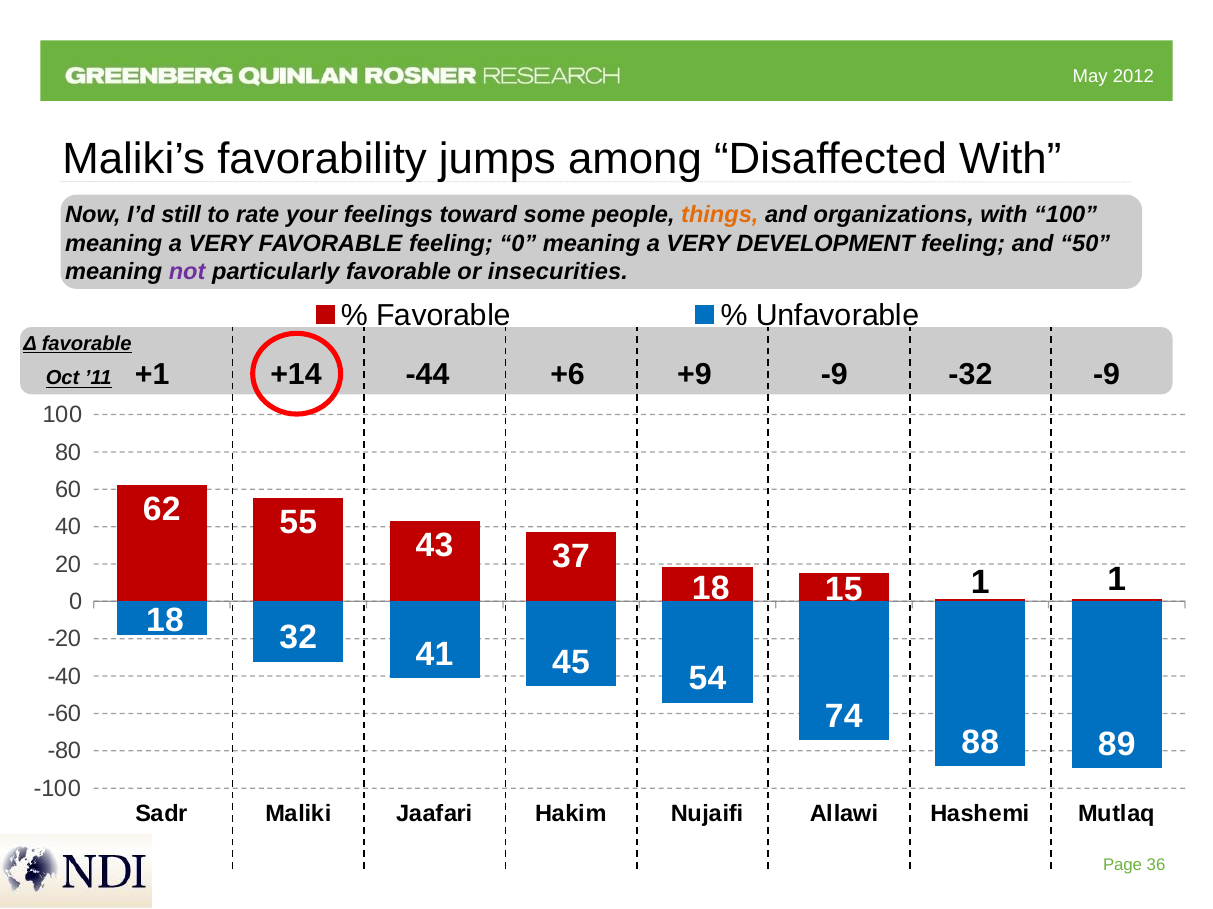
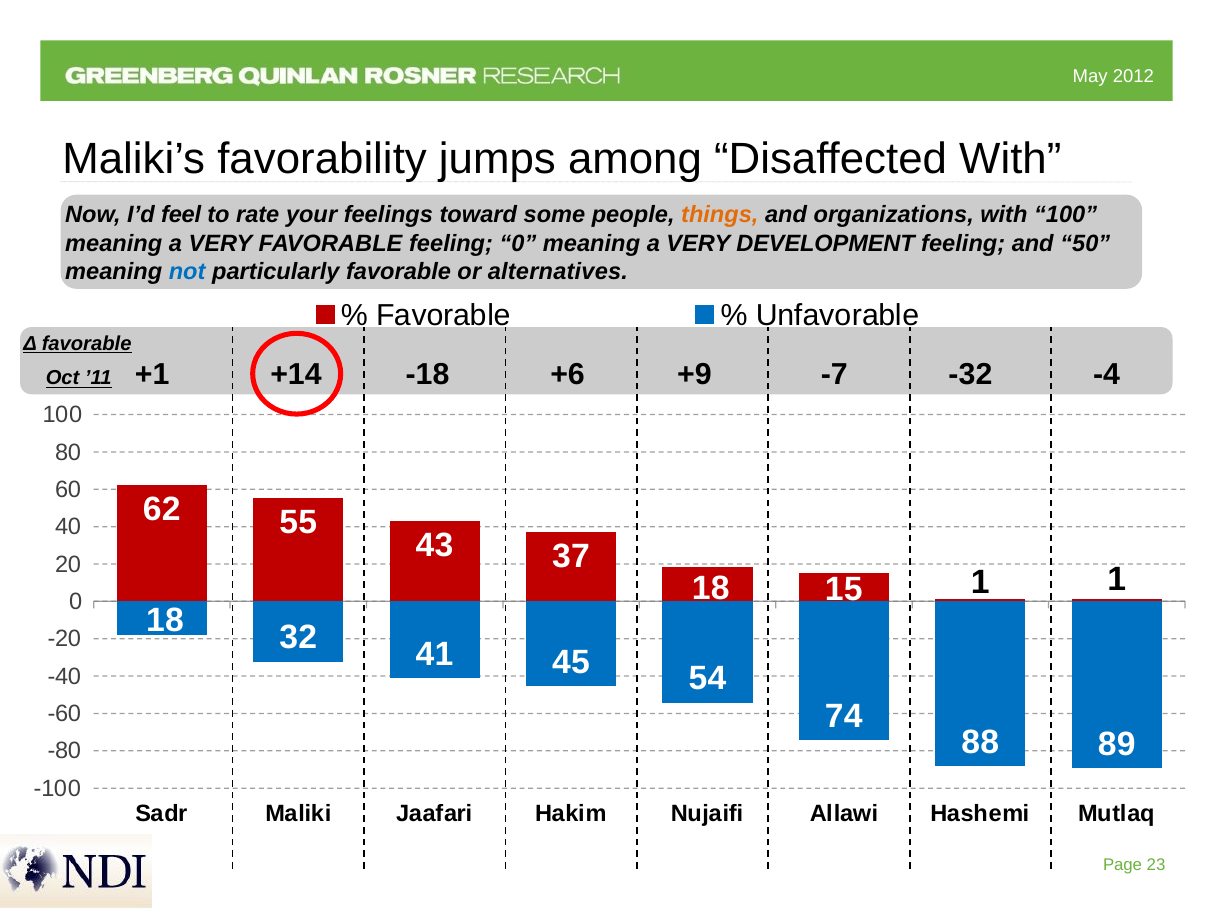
still: still -> feel (181, 215)
not colour: purple -> blue (187, 272)
insecurities: insecurities -> alternatives (558, 272)
-44: -44 -> -18 (428, 375)
+9 -9: -9 -> -7 (834, 375)
-32 -9: -9 -> -4 (1107, 375)
36: 36 -> 23 (1156, 865)
